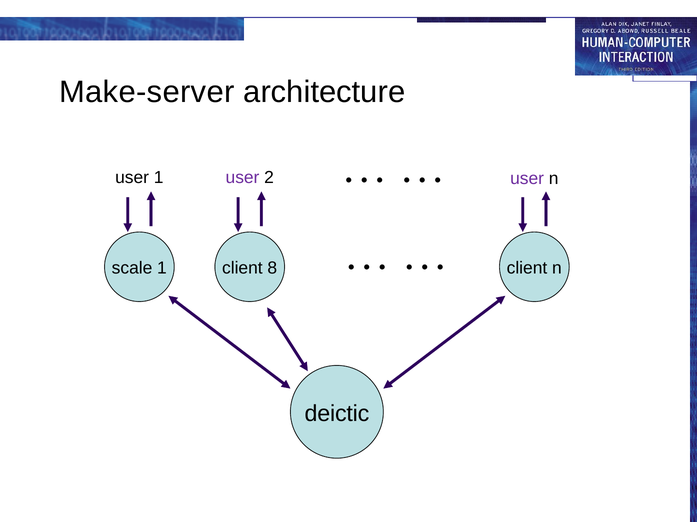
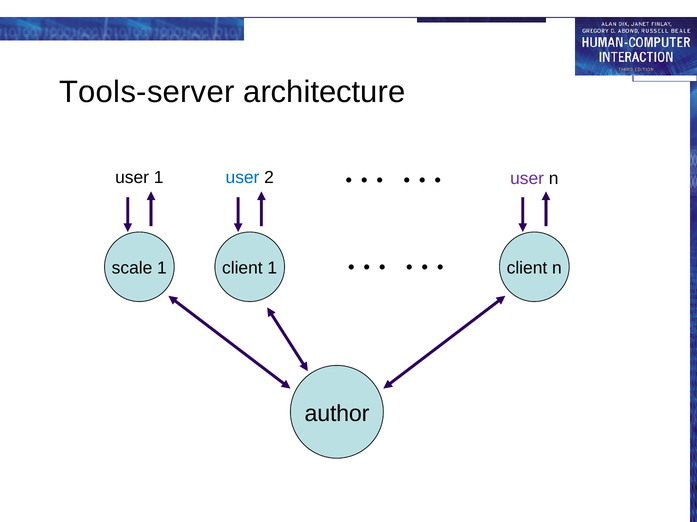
Make-server: Make-server -> Tools-server (147, 92)
user colour: purple -> blue (242, 178)
client 8: 8 -> 1 (272, 268)
deictic: deictic -> author (337, 414)
